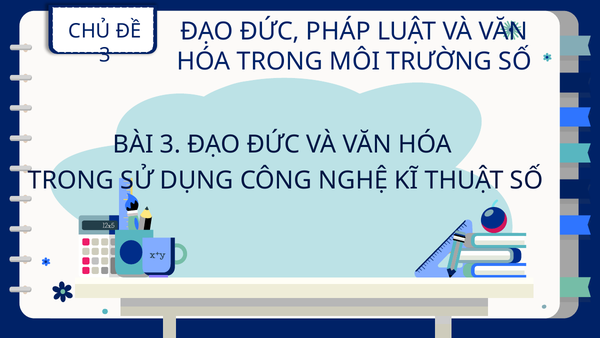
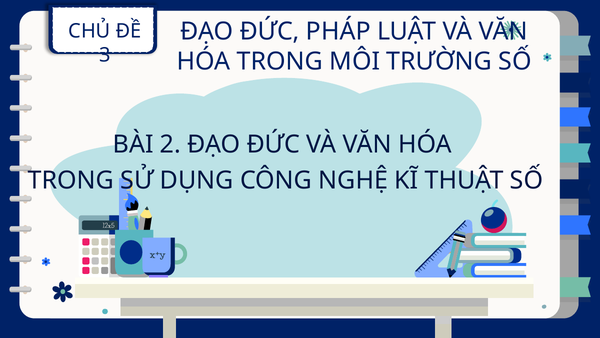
BÀI 3: 3 -> 2 (170, 144)
